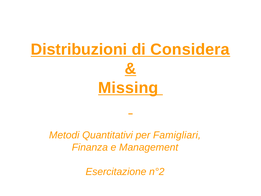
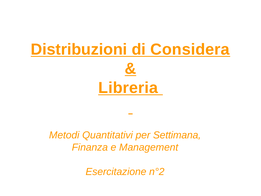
Missing: Missing -> Libreria (128, 88)
Famigliari: Famigliari -> Settimana (177, 135)
